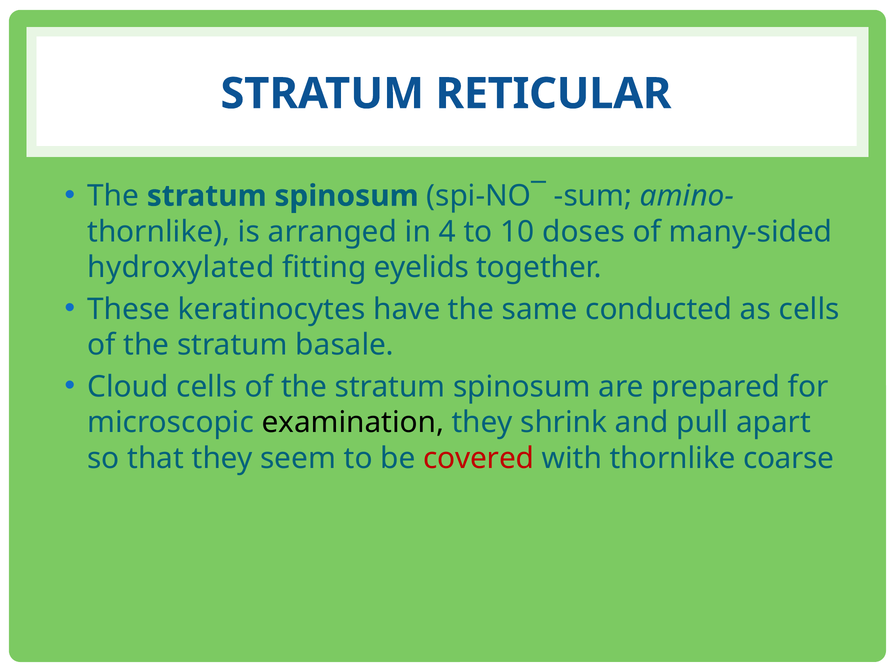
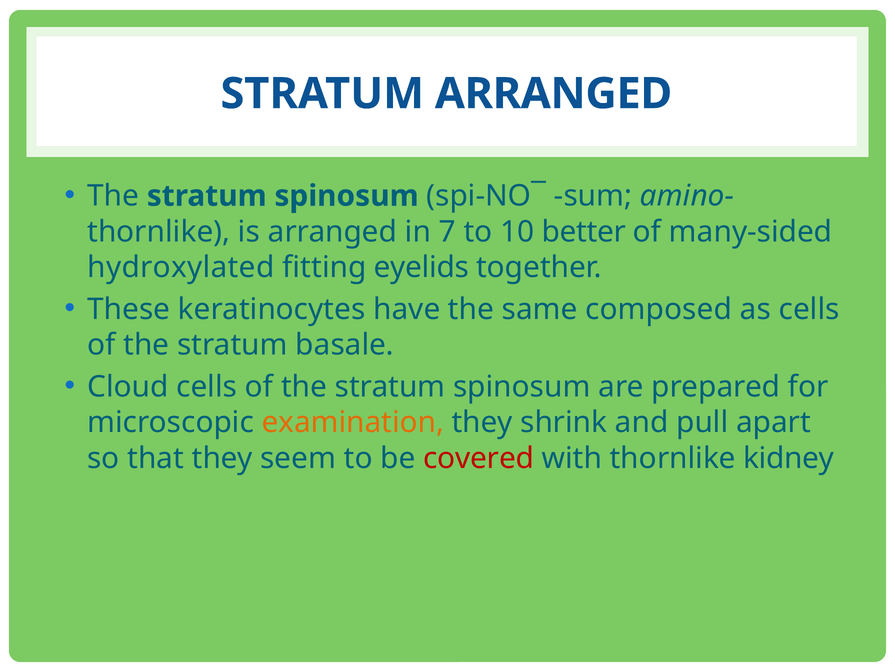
STRATUM RETICULAR: RETICULAR -> ARRANGED (554, 94)
4: 4 -> 7 (447, 232)
doses: doses -> better (584, 232)
conducted: conducted -> composed (659, 309)
examination colour: black -> orange (353, 423)
coarse: coarse -> kidney (789, 459)
